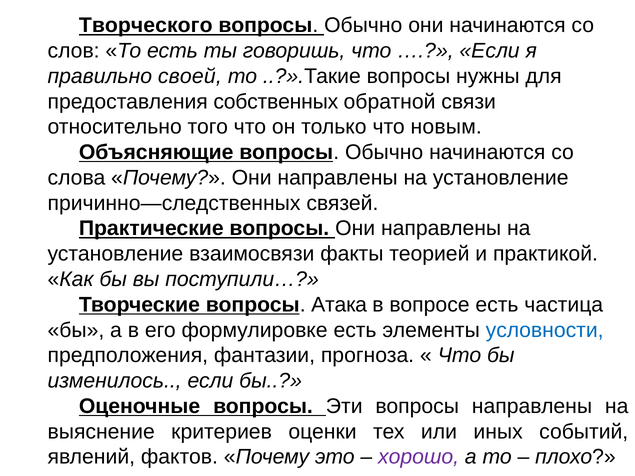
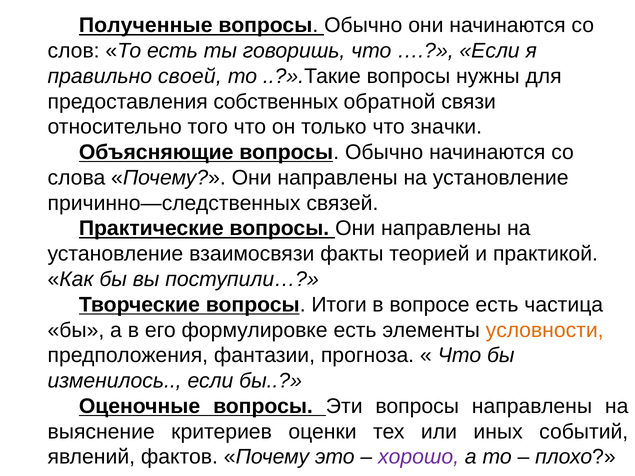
Творческого: Творческого -> Полученные (146, 25)
новым: новым -> значки (446, 127)
Атака: Атака -> Итоги (339, 305)
условности colour: blue -> orange (545, 330)
